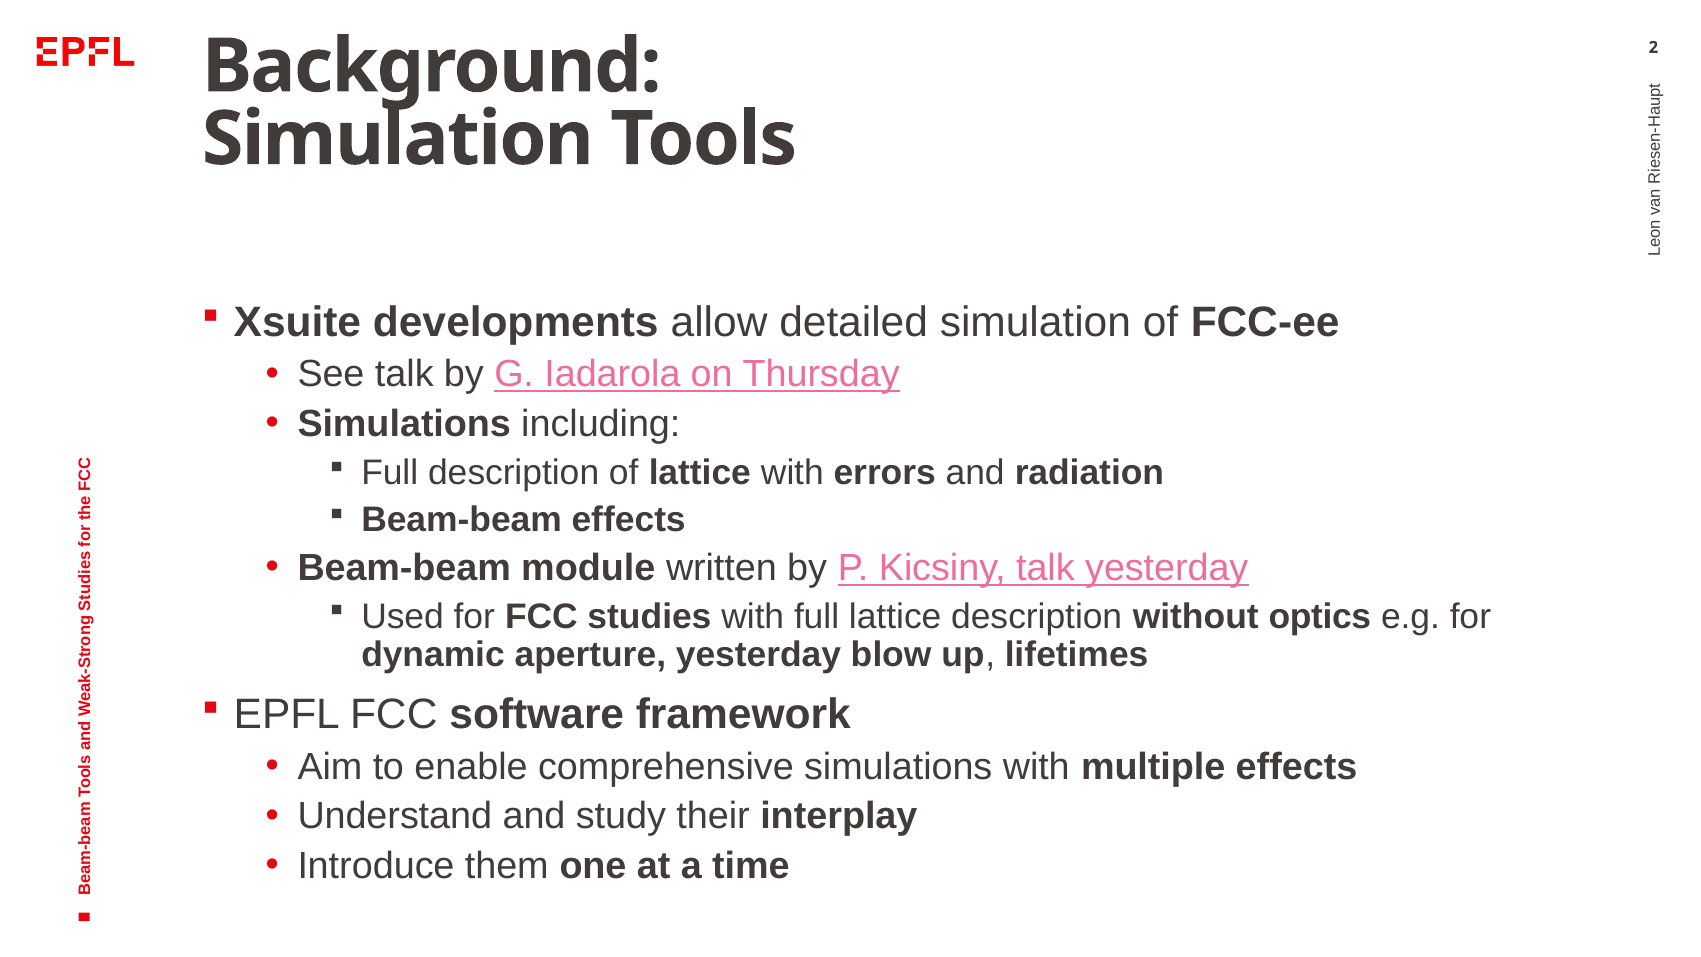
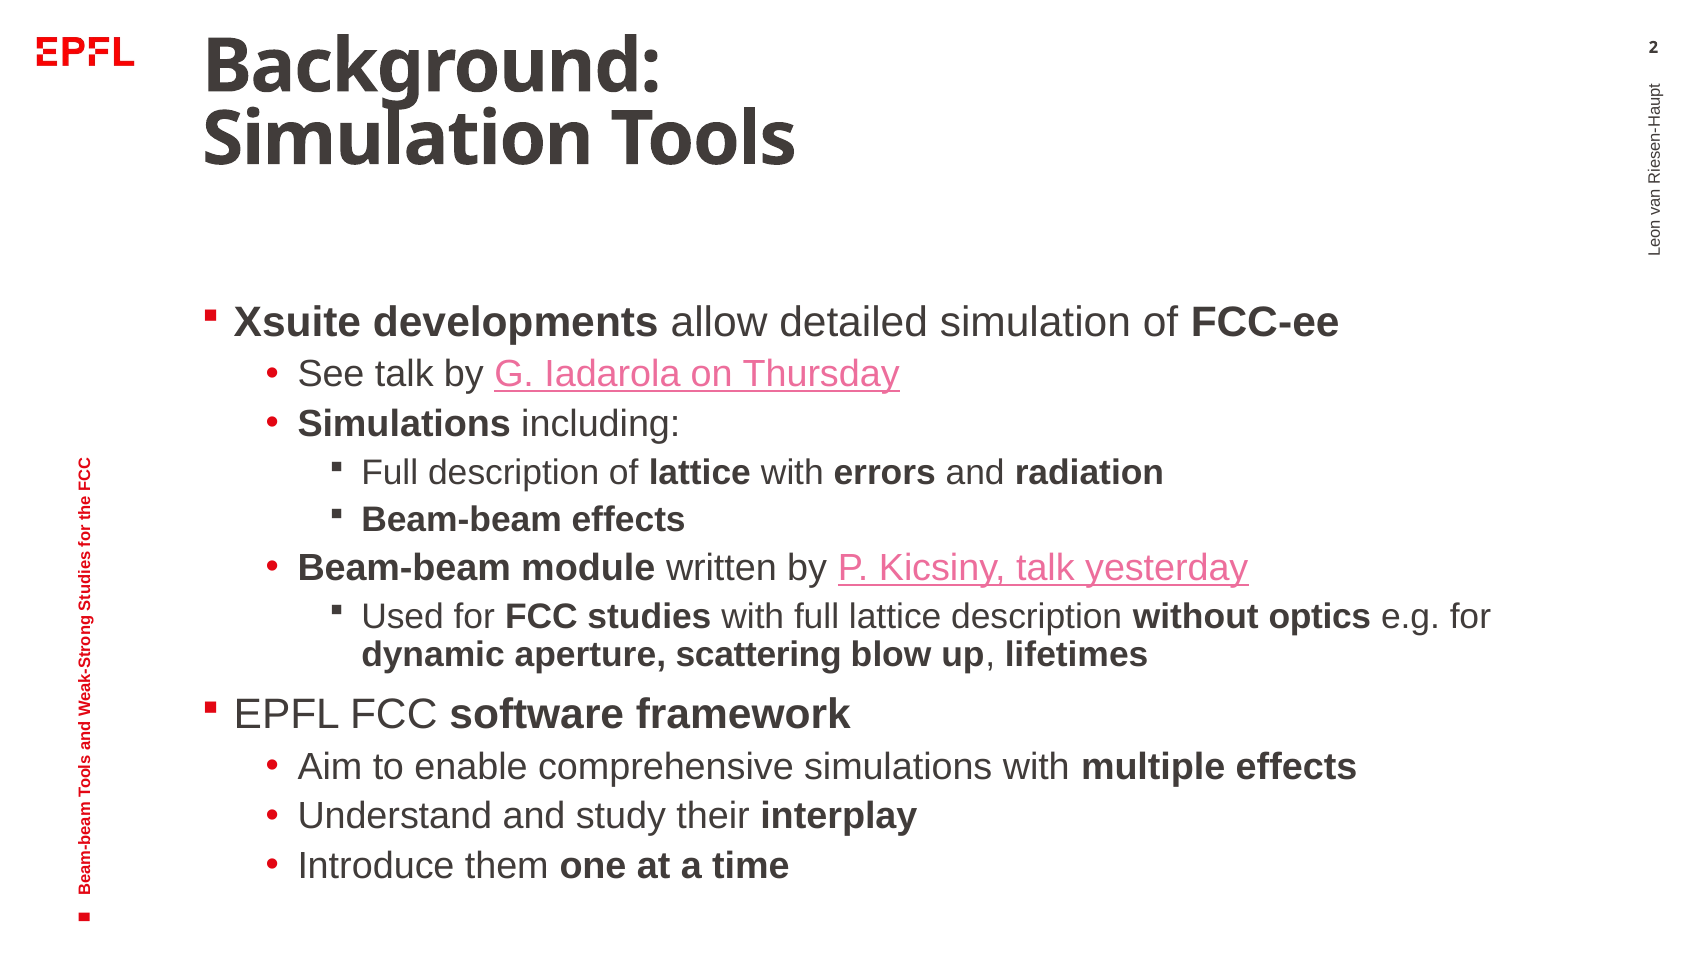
aperture yesterday: yesterday -> scattering (759, 655)
